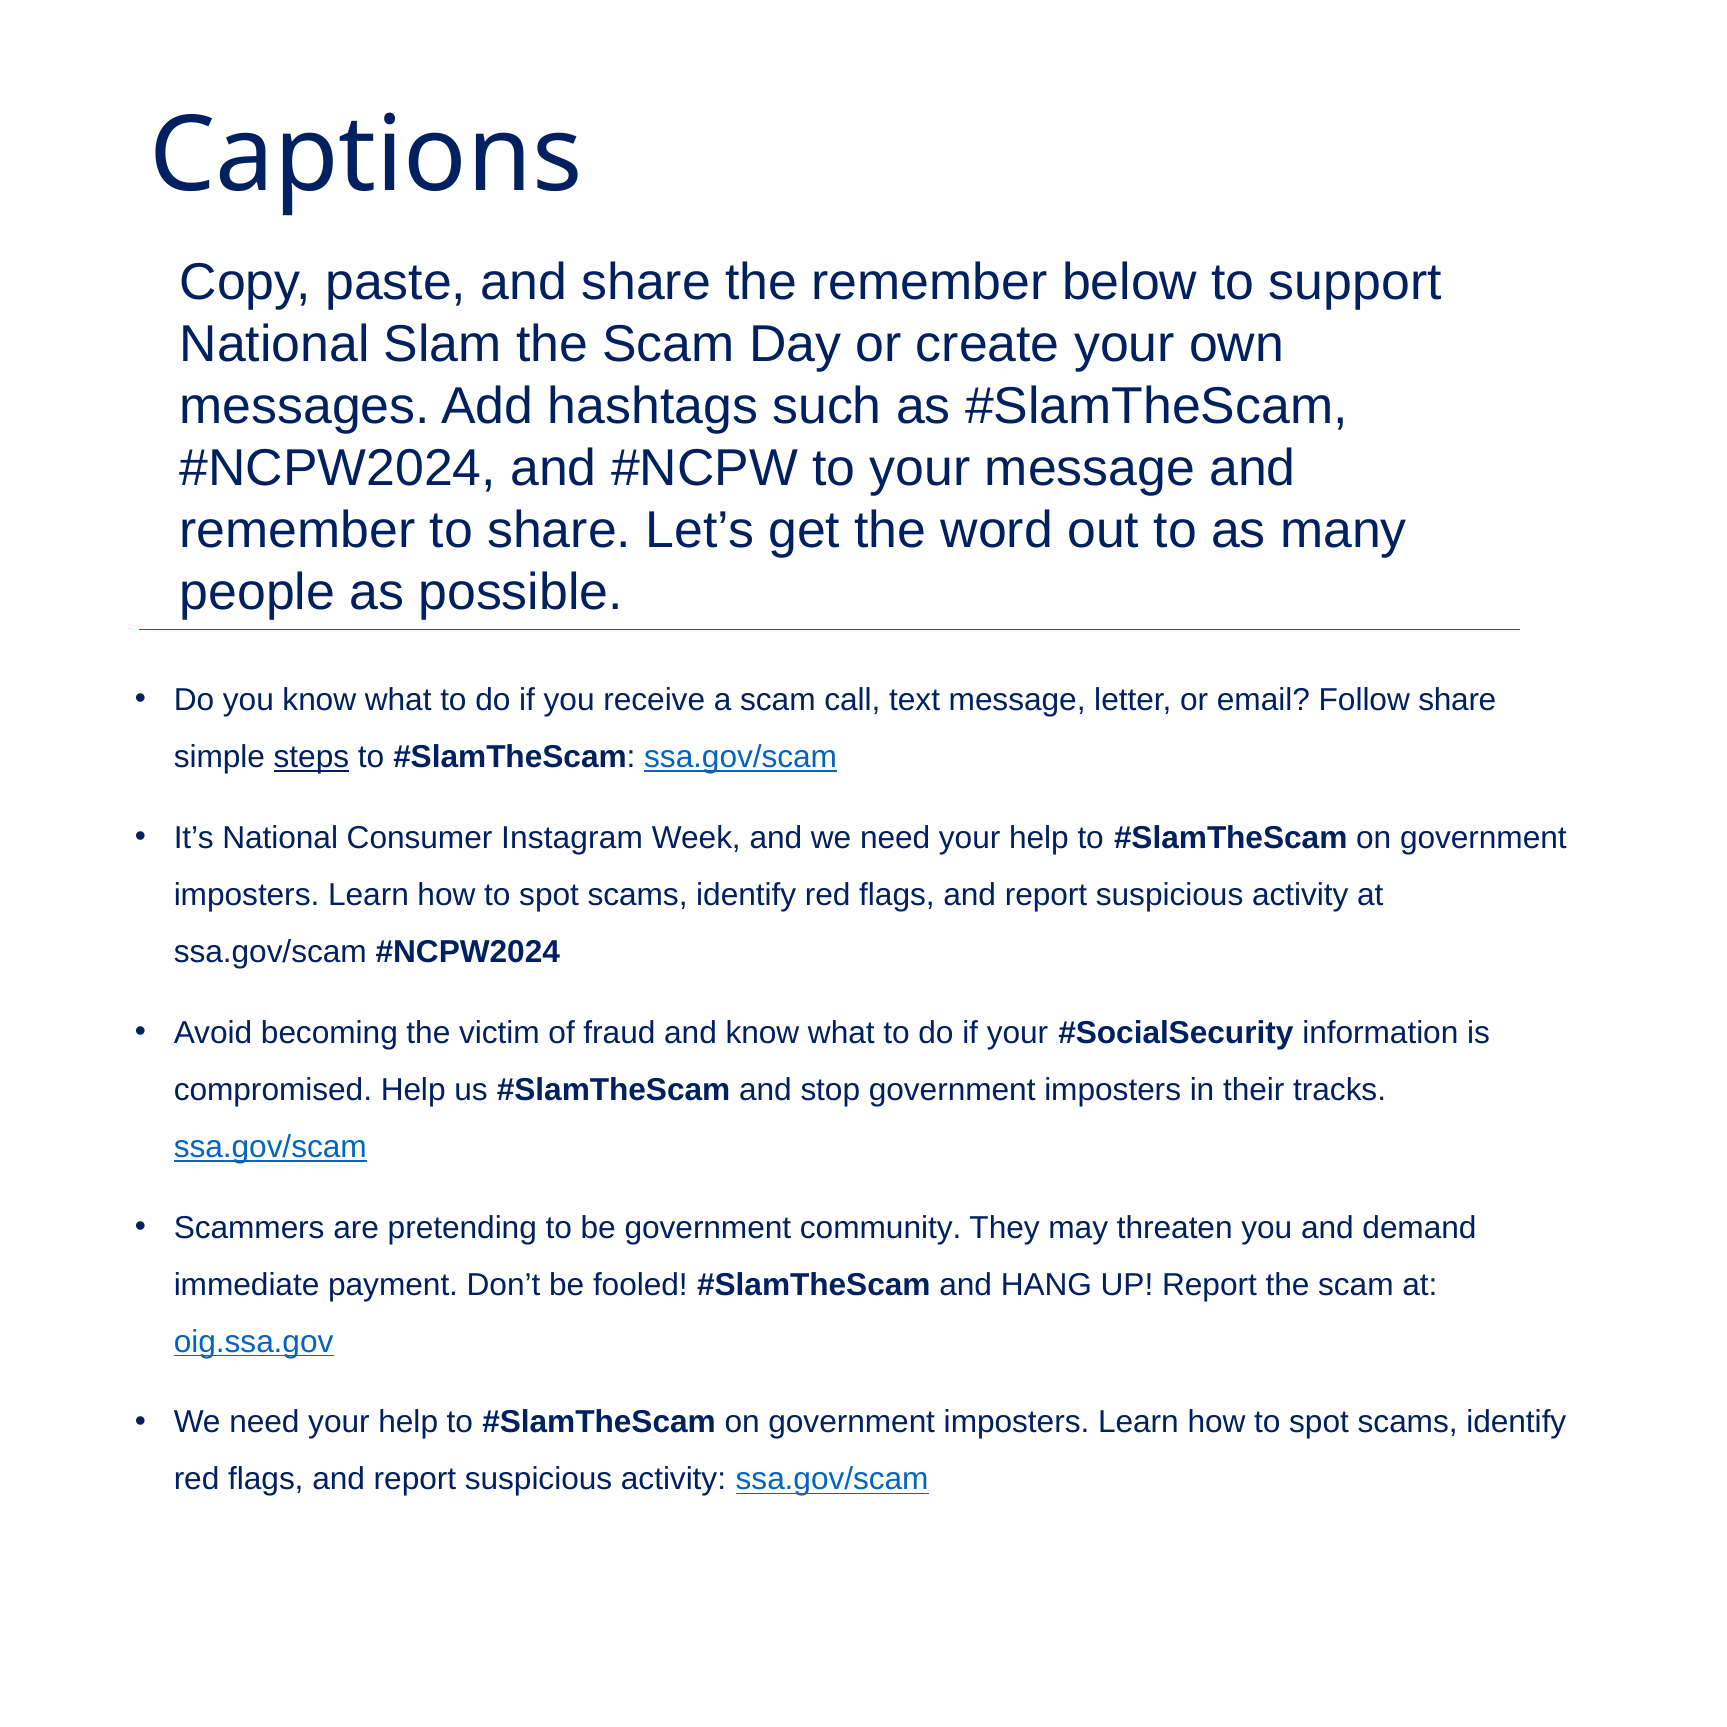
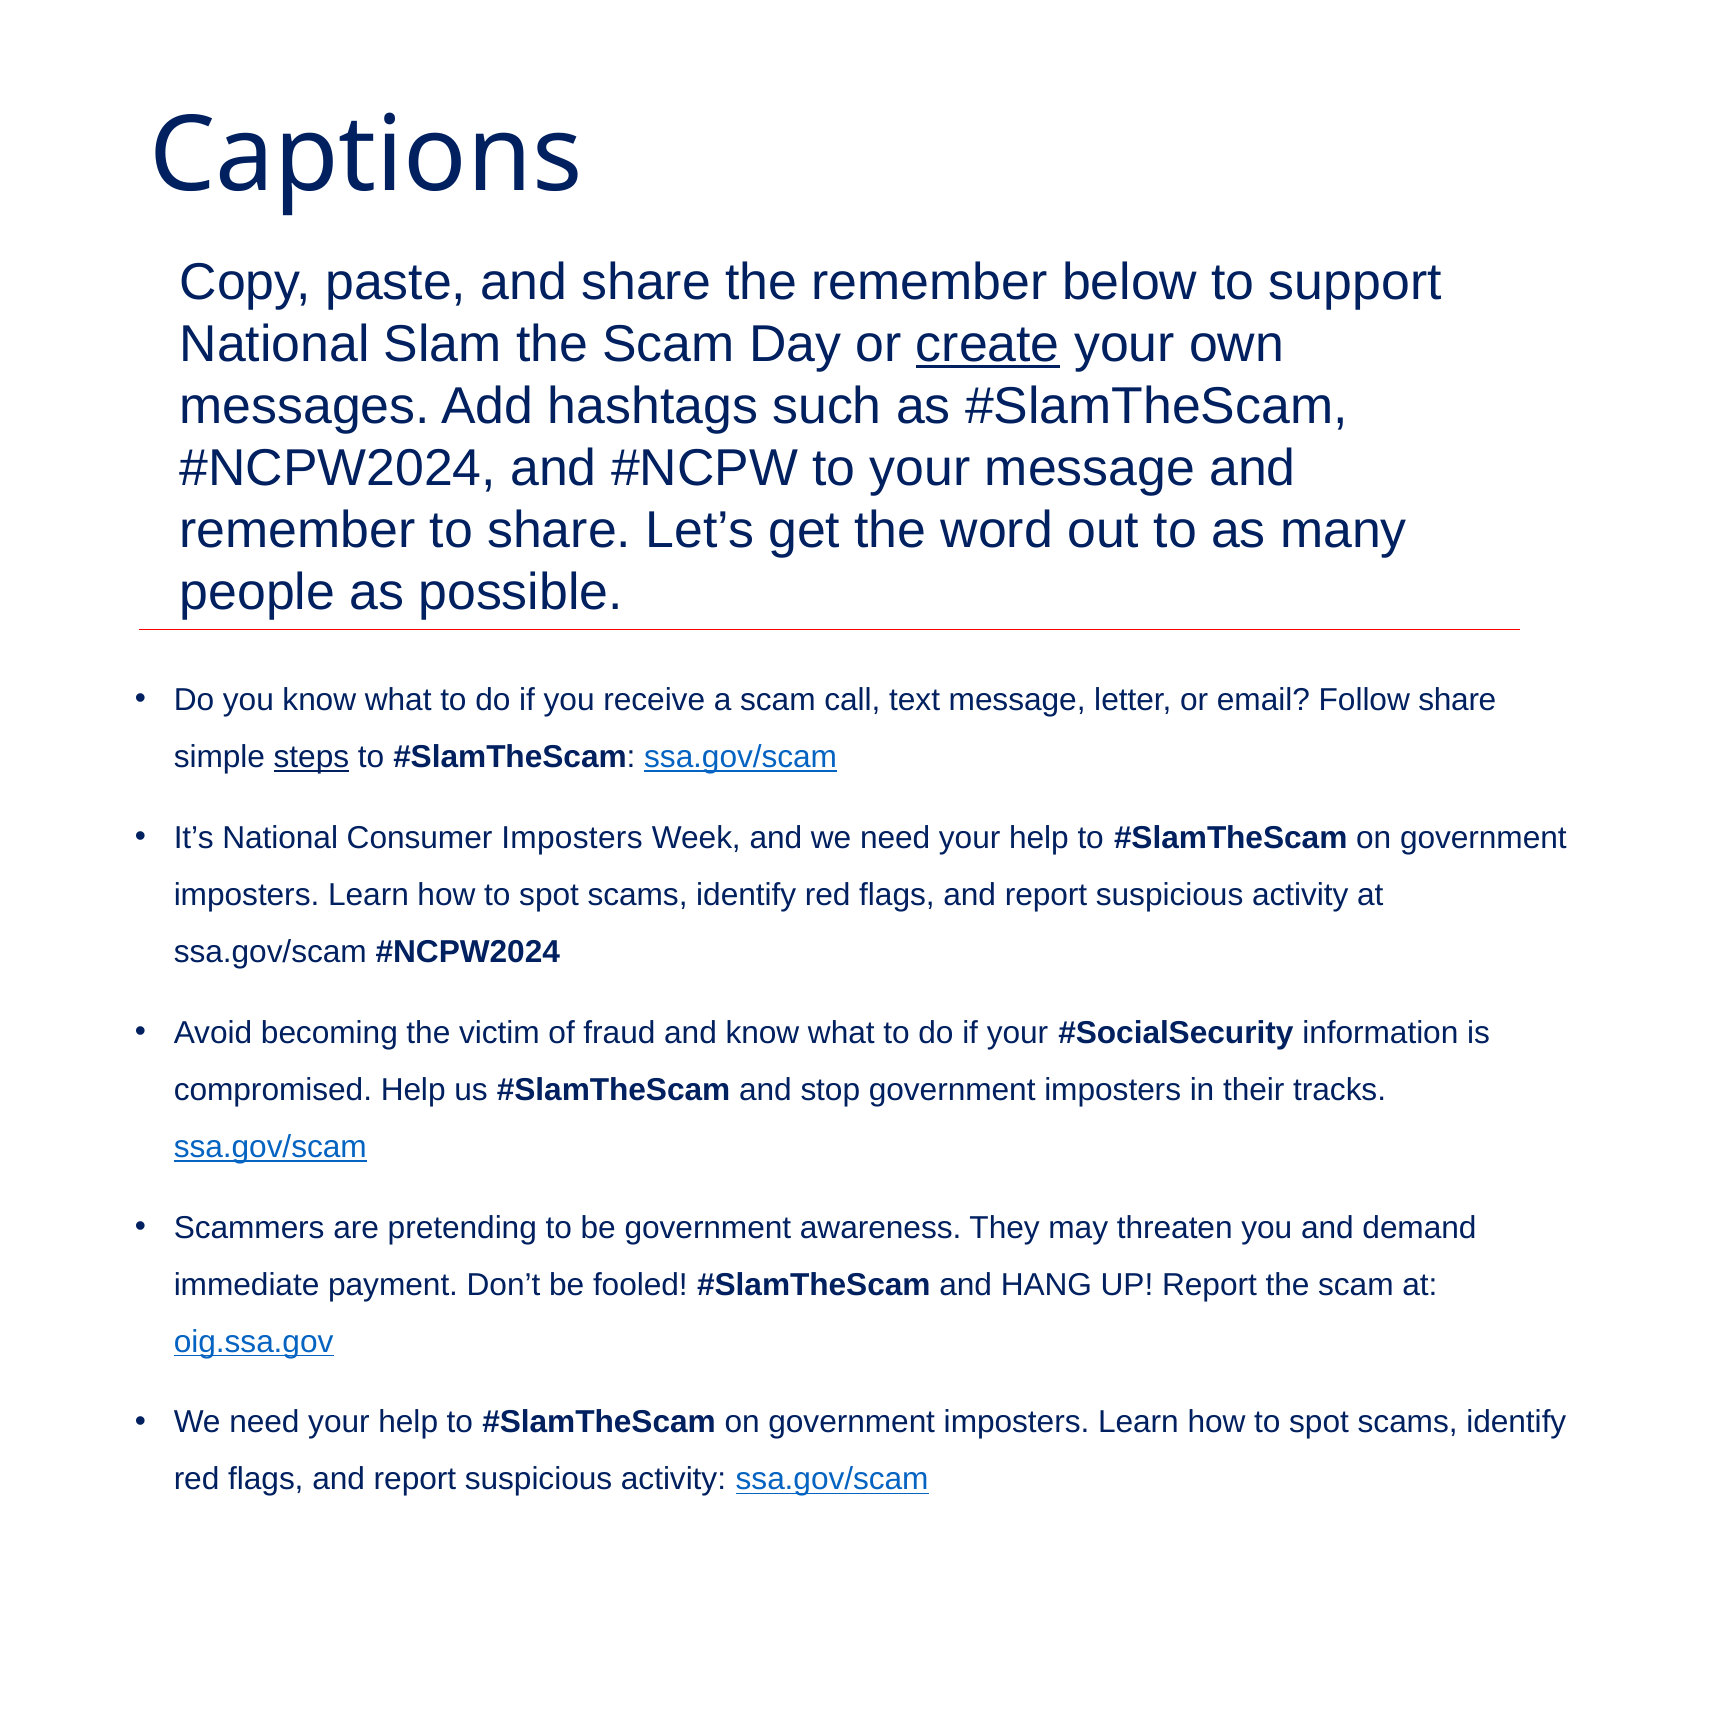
create underline: none -> present (988, 344)
Consumer Instagram: Instagram -> Imposters (572, 838)
community: community -> awareness (881, 1228)
